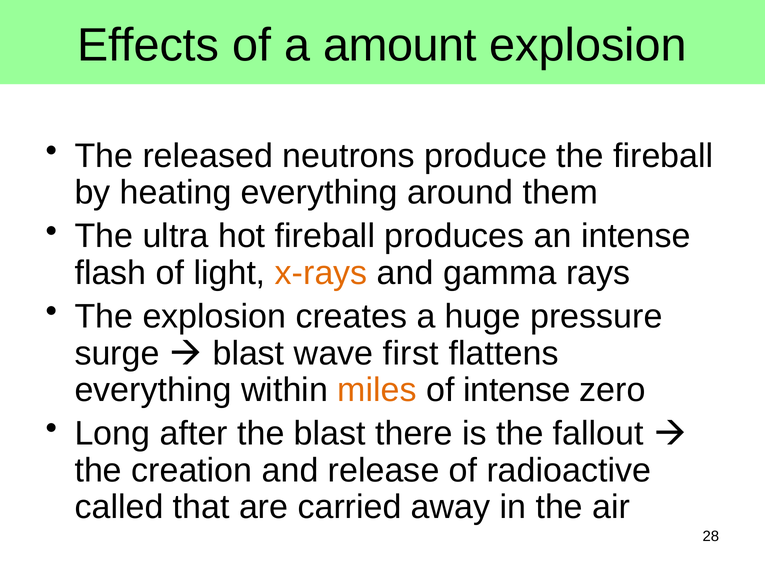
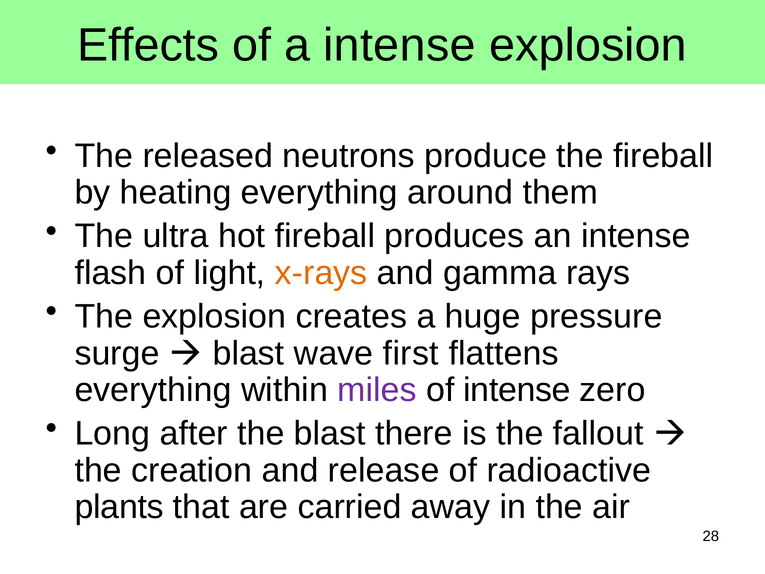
a amount: amount -> intense (399, 45)
miles colour: orange -> purple (377, 390)
called: called -> plants (119, 507)
